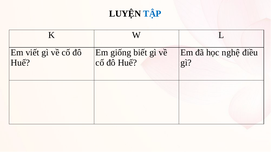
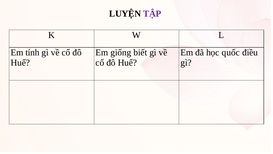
TẬP colour: blue -> purple (152, 14)
viết: viết -> tính (32, 52)
nghệ: nghệ -> quốc (231, 52)
